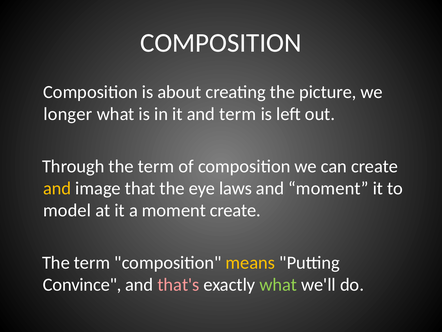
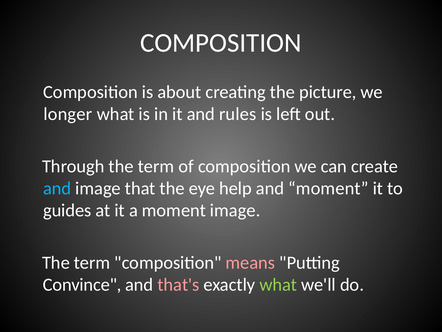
and term: term -> rules (238, 114)
and colour: yellow -> light blue (57, 188)
laws: laws -> help (236, 188)
model: model -> guides (67, 210)
moment create: create -> image (235, 210)
means colour: yellow -> pink (250, 262)
